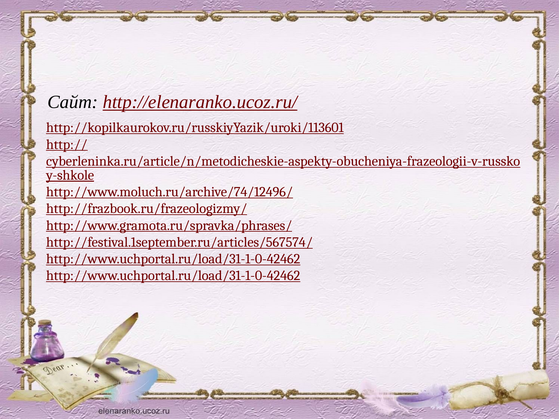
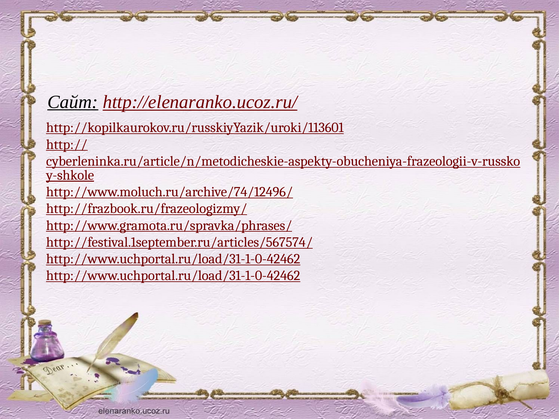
Сайт underline: none -> present (73, 102)
